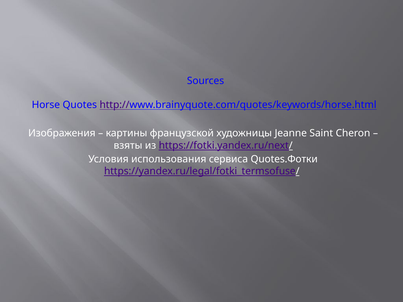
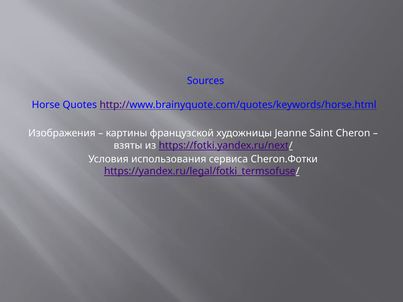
Quotes.Фотки: Quotes.Фотки -> Cheron.Фотки (284, 159)
